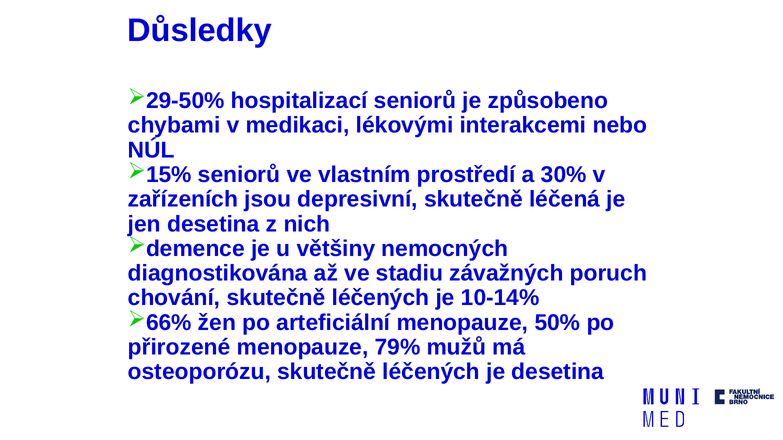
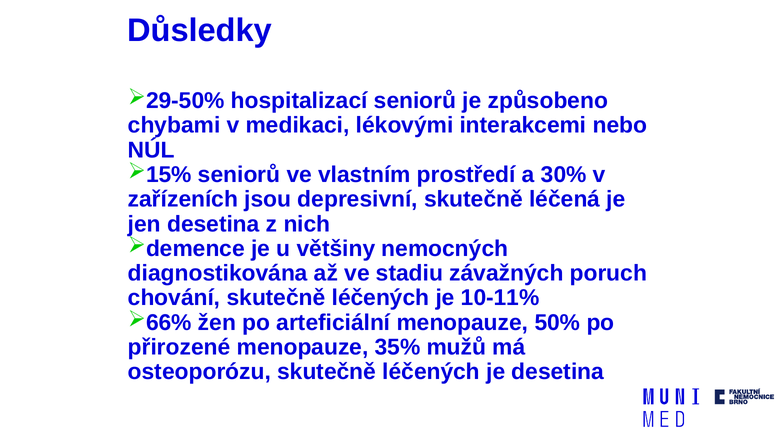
10-14%: 10-14% -> 10-11% (500, 298)
79%: 79% -> 35% (398, 348)
